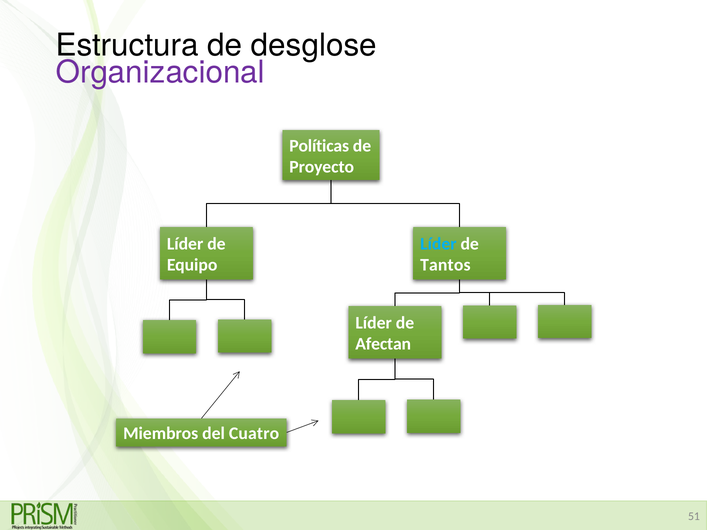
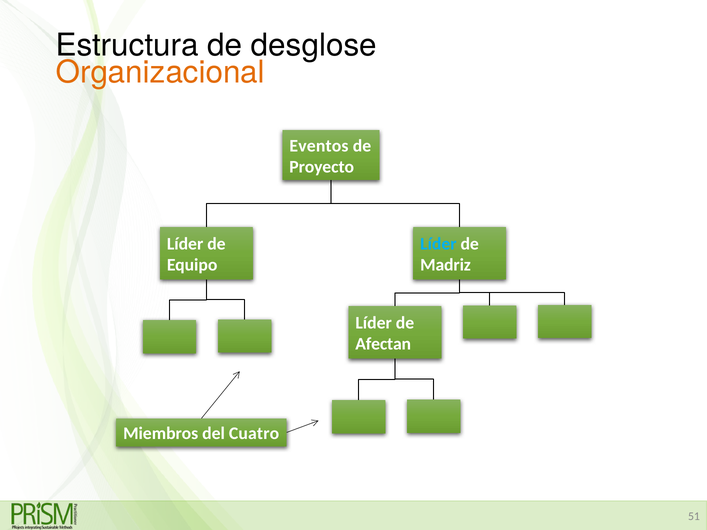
Organizacional colour: purple -> orange (160, 73)
Políticas: Políticas -> Eventos (319, 146)
Tantos: Tantos -> Madriz (446, 265)
